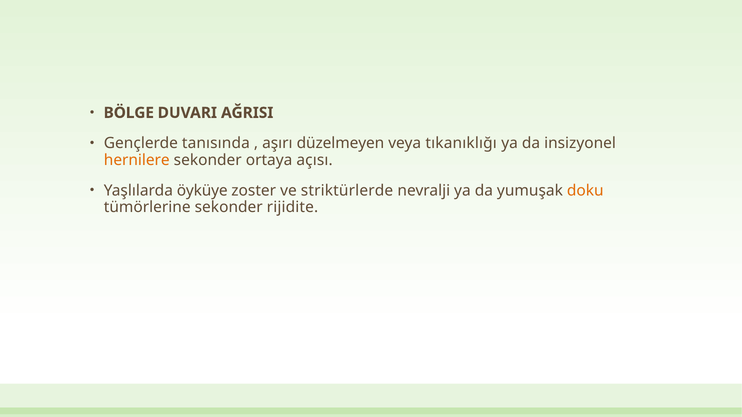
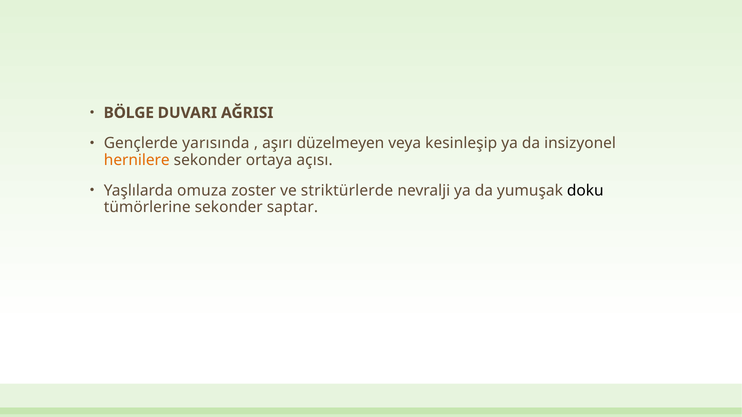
tanısında: tanısında -> yarısında (216, 143)
tıkanıklığı: tıkanıklığı -> kesinleşip (461, 143)
öyküye: öyküye -> omuza (202, 191)
doku colour: orange -> black (585, 191)
rijidite: rijidite -> saptar (292, 207)
